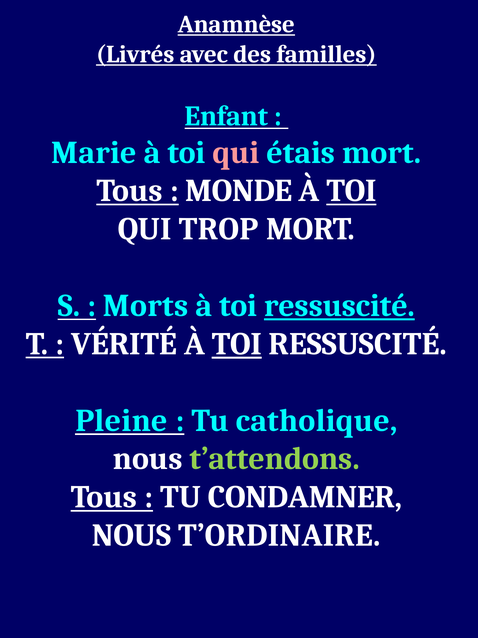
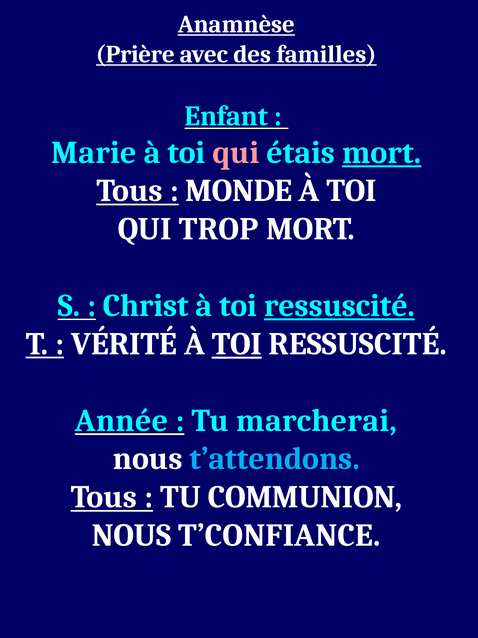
Livrés: Livrés -> Prière (135, 54)
mort underline: none -> present (382, 152)
TOI underline: present -> none (352, 191)
Morts: Morts -> Christ (146, 305)
Pleine: Pleine -> Année (122, 420)
catholique: catholique -> marcherai (317, 420)
t’attendons colour: light green -> light blue (275, 458)
CONDAMNER: CONDAMNER -> COMMUNION (305, 497)
T’ORDINAIRE: T’ORDINAIRE -> T’CONFIANCE (279, 535)
